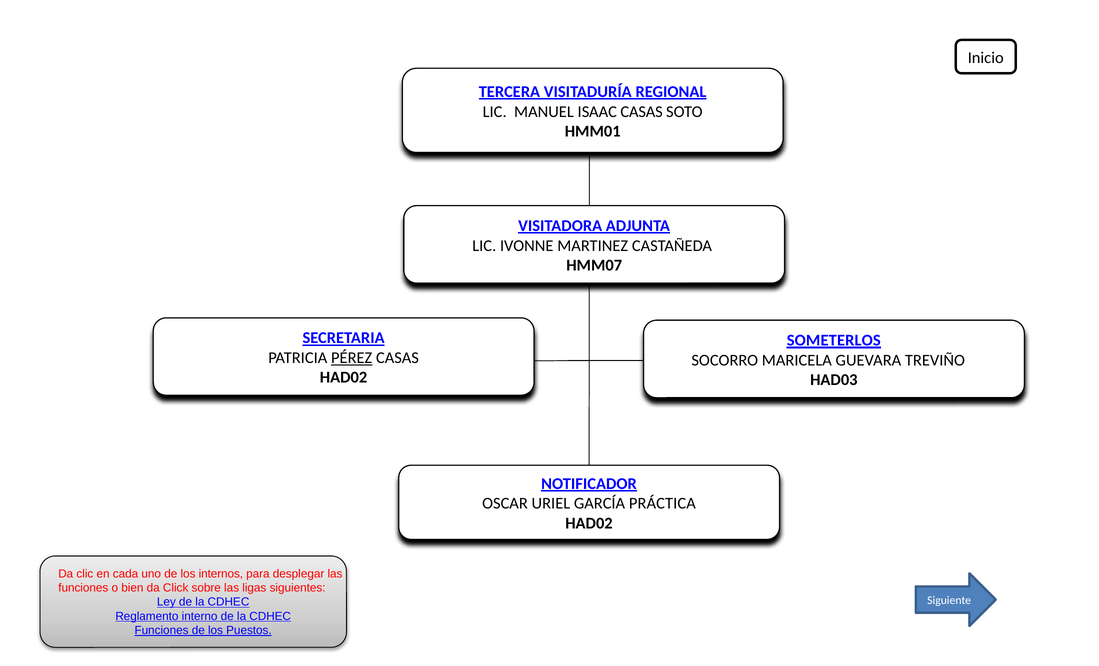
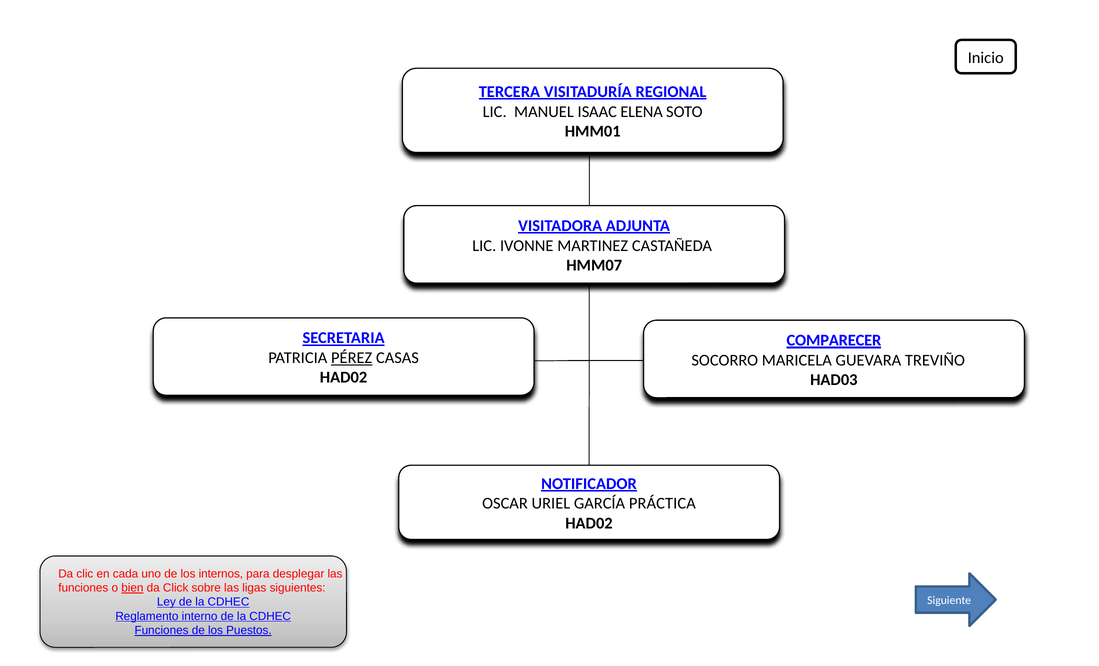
ISAAC CASAS: CASAS -> ELENA (642, 112)
SOMETERLOS: SOMETERLOS -> COMPARECER (834, 340)
bien underline: none -> present (132, 588)
